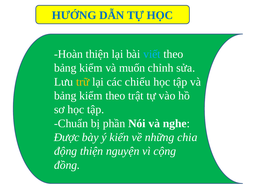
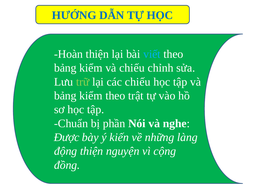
và muốn: muốn -> chiếu (132, 68)
trữ colour: yellow -> light green (83, 82)
chia: chia -> làng (187, 137)
